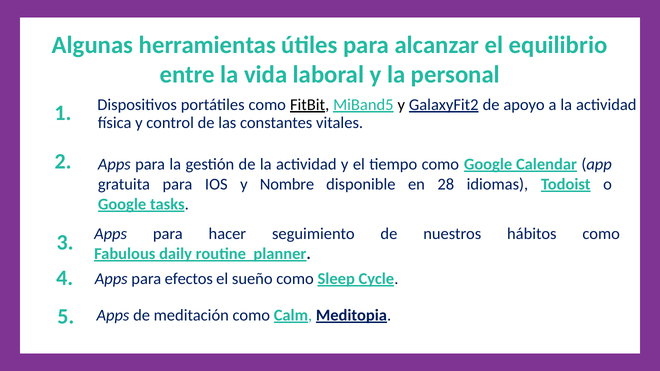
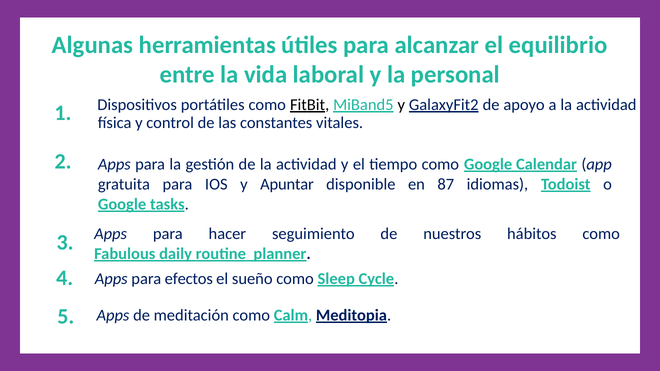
Nombre: Nombre -> Apuntar (287, 184)
28: 28 -> 87 (446, 184)
